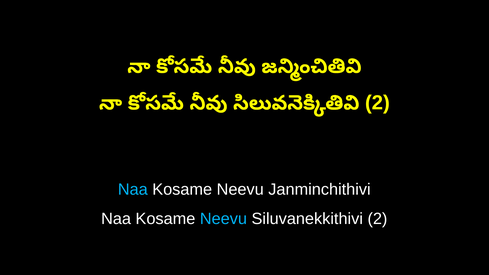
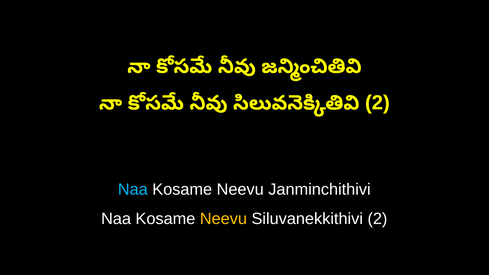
Neevu colour: light blue -> yellow (223, 219)
